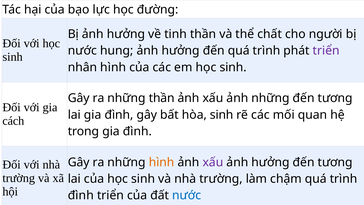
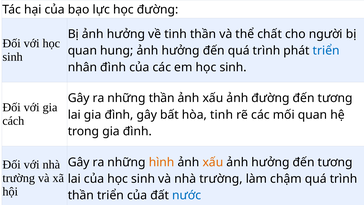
nước: nước -> quan (82, 51)
triển colour: purple -> blue (326, 51)
nhân hình: hình -> đình (113, 67)
ảnh những: những -> đường (270, 98)
hòa sinh: sinh -> tinh (222, 115)
xấu colour: purple -> orange (213, 162)
đình: đình -> thần (81, 195)
